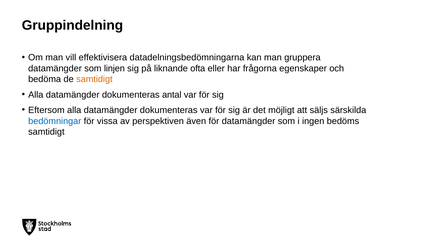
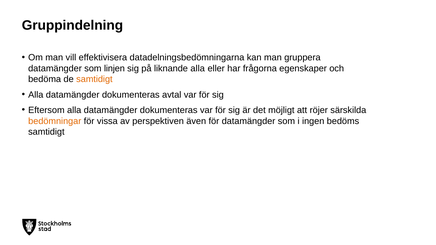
liknande ofta: ofta -> alla (198, 68)
antal: antal -> avtal (172, 95)
säljs: säljs -> röjer (319, 110)
bedömningar colour: blue -> orange (55, 121)
